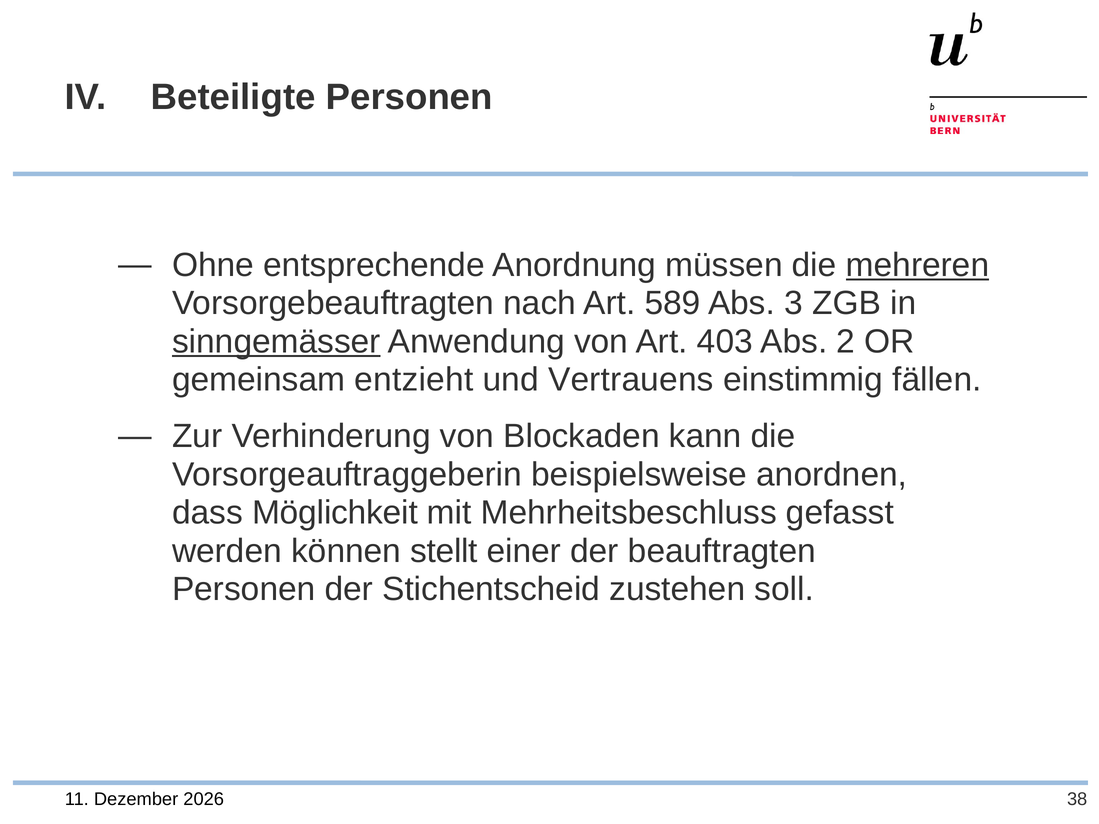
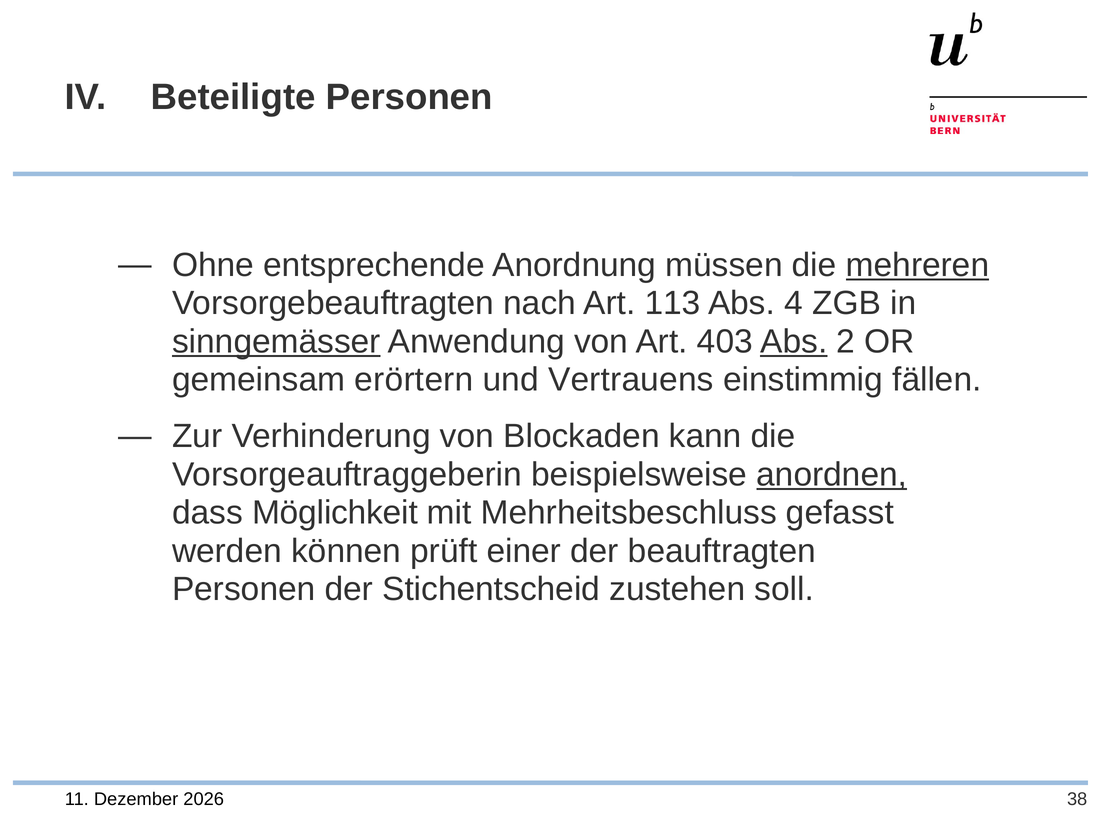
589: 589 -> 113 (673, 303)
3: 3 -> 4 (794, 303)
Abs underline: none -> present (794, 342)
entzieht: entzieht -> erörtern (414, 380)
anordnen underline: none -> present (832, 475)
stellt: stellt -> prüft (444, 551)
